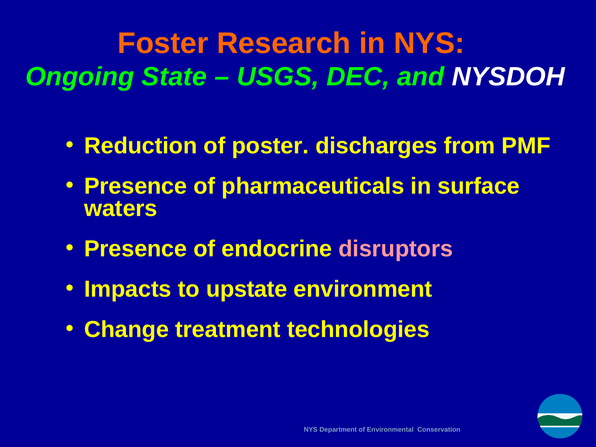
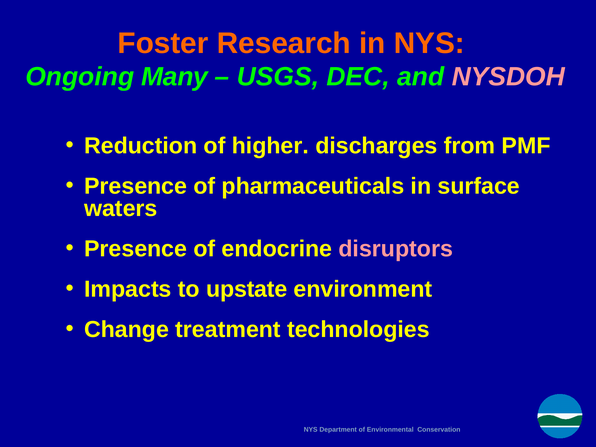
State: State -> Many (175, 77)
NYSDOH colour: white -> pink (508, 77)
poster: poster -> higher (270, 146)
